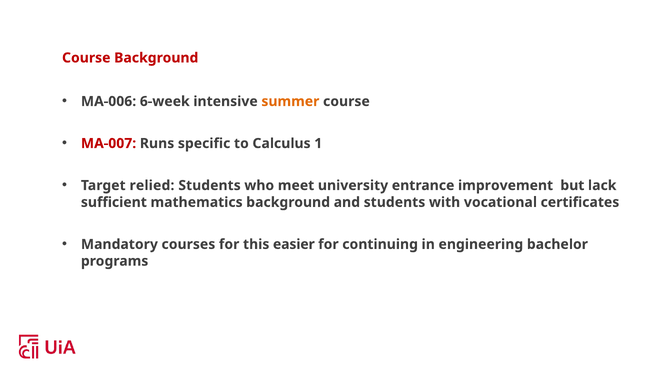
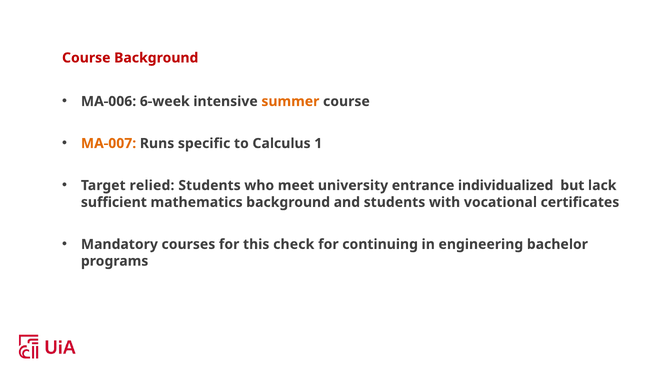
MA-007 colour: red -> orange (109, 143)
improvement: improvement -> individualized (506, 185)
easier: easier -> check (294, 244)
